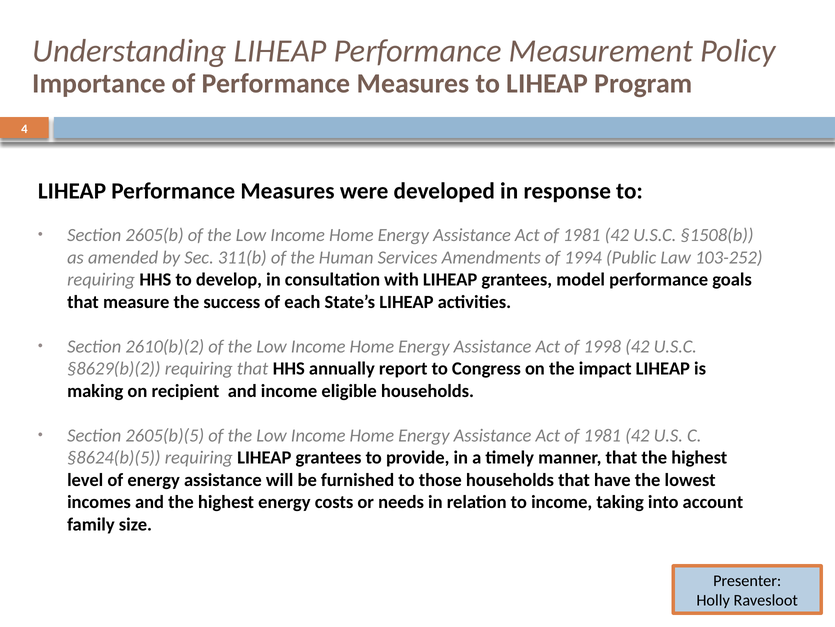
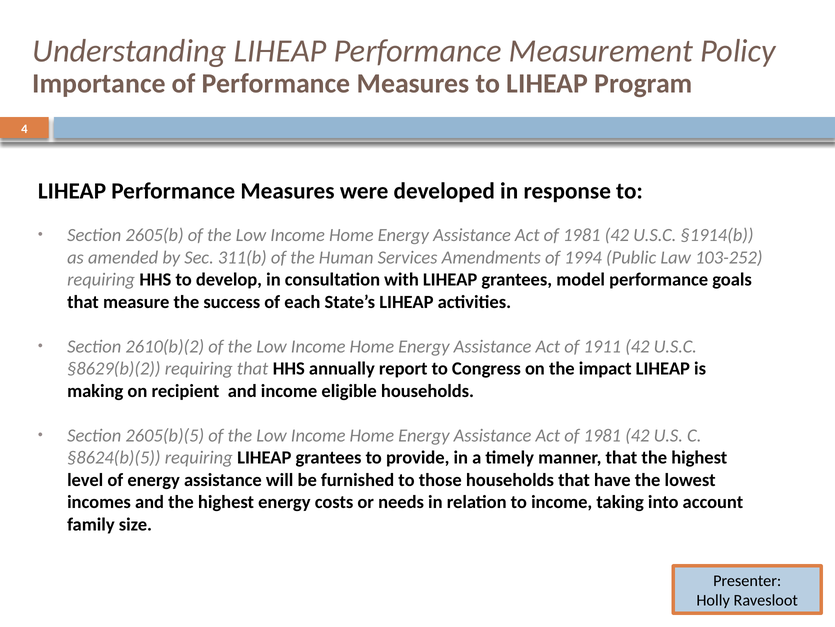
§1508(b: §1508(b -> §1914(b (717, 235)
1998: 1998 -> 1911 (602, 346)
